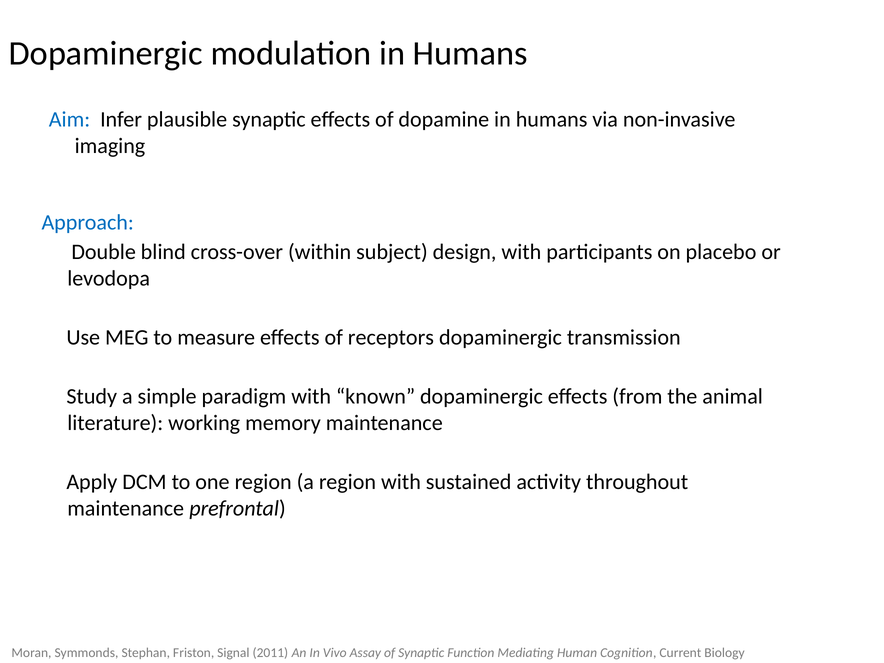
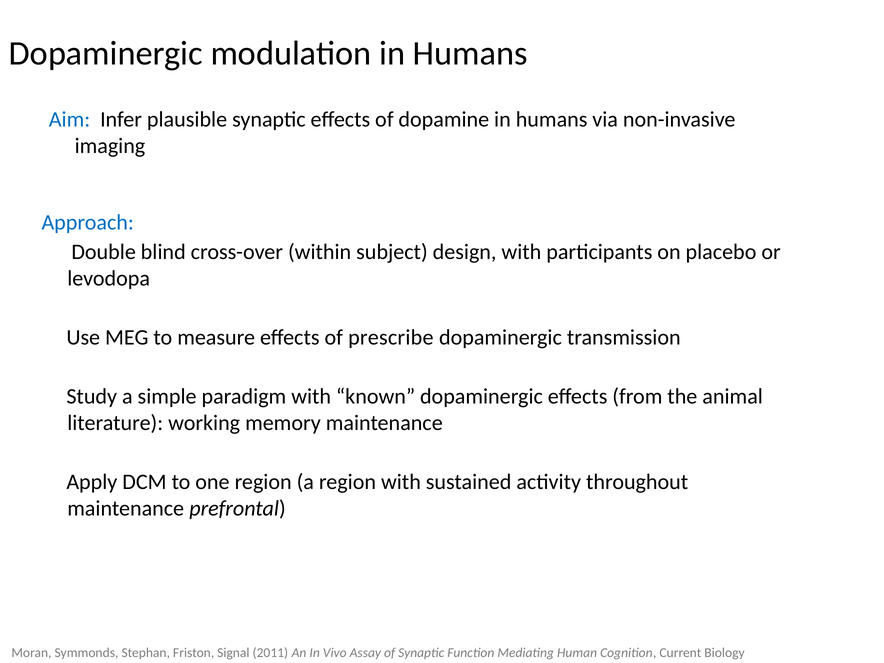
receptors: receptors -> prescribe (391, 338)
